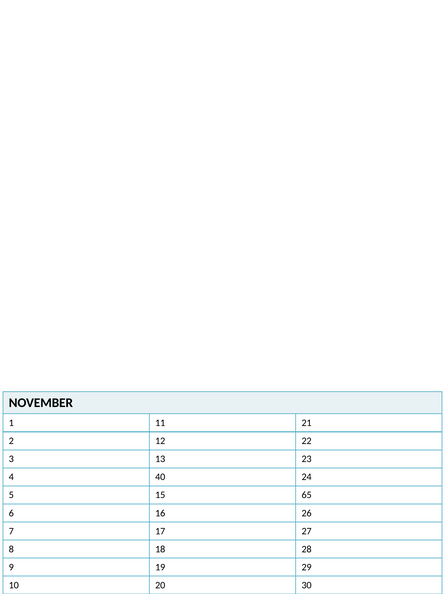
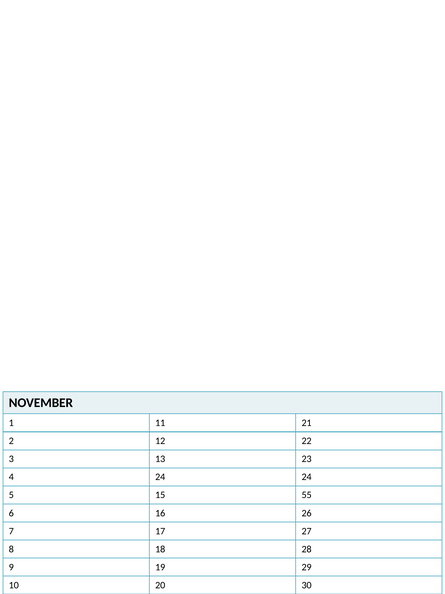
4 40: 40 -> 24 (160, 476)
65: 65 -> 55 (307, 494)
